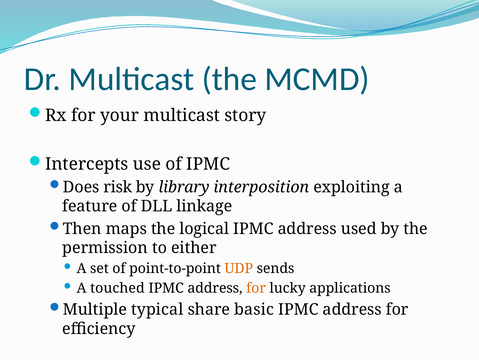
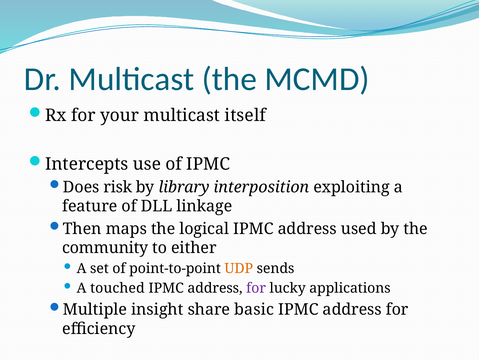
story: story -> itself (245, 115)
permission: permission -> community (105, 247)
for colour: orange -> purple (256, 288)
typical: typical -> insight (157, 309)
